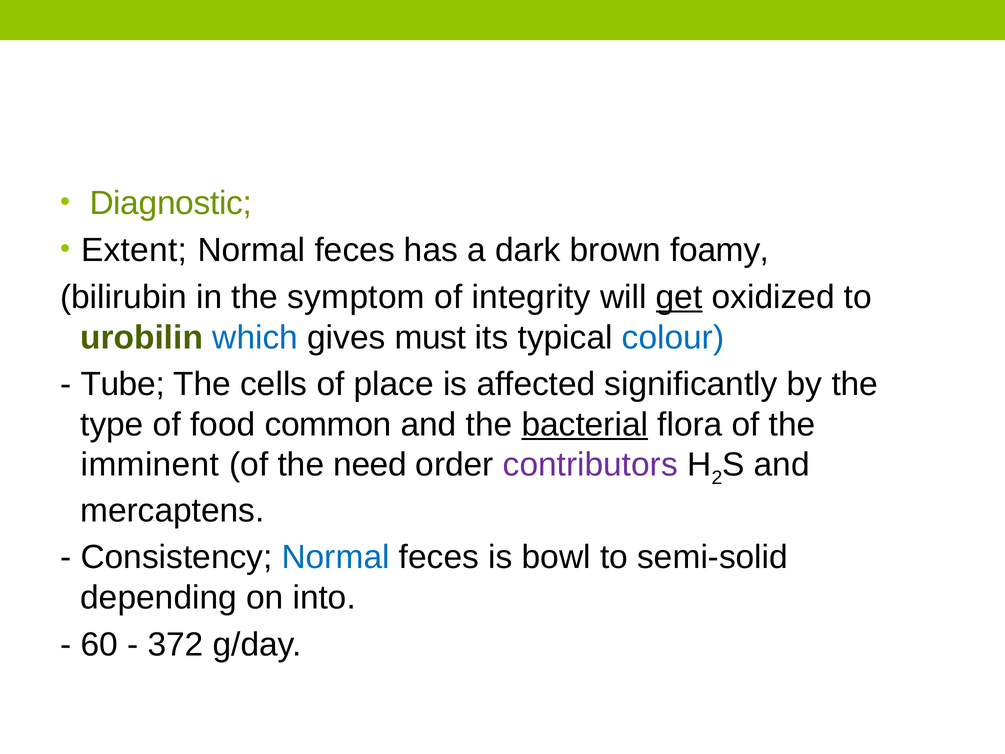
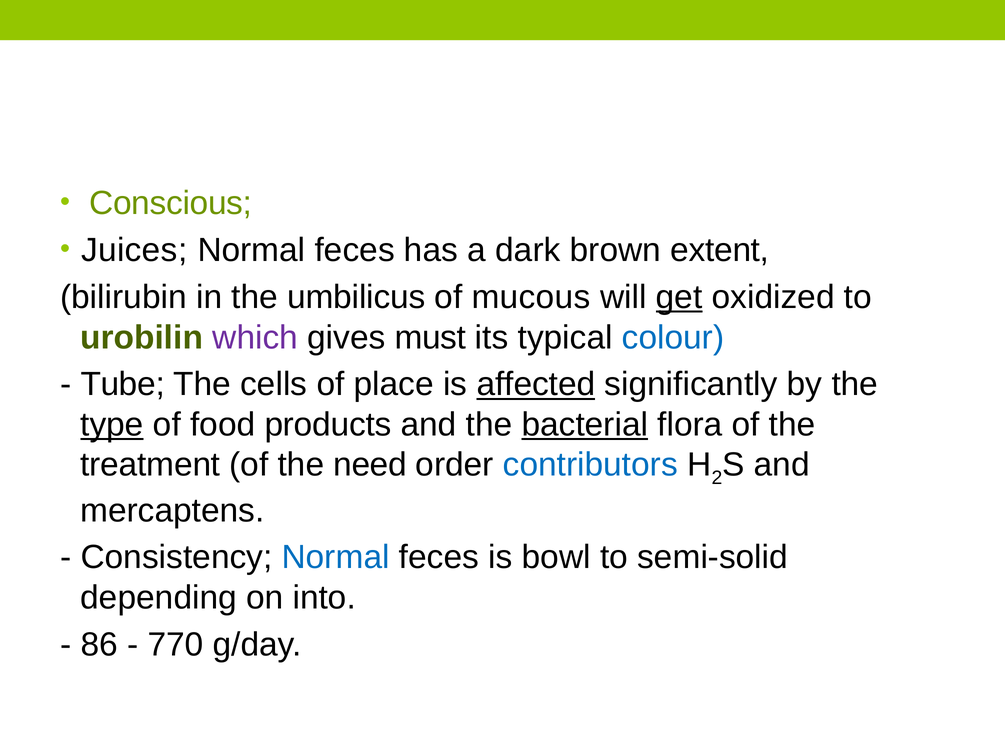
Diagnostic: Diagnostic -> Conscious (171, 203)
Extent: Extent -> Juices (134, 250)
foamy: foamy -> extent (720, 250)
symptom: symptom -> umbilicus (356, 297)
integrity: integrity -> mucous (531, 297)
which colour: blue -> purple (255, 337)
affected underline: none -> present (536, 384)
type underline: none -> present (112, 424)
common: common -> products (328, 424)
imminent: imminent -> treatment (150, 465)
contributors colour: purple -> blue (590, 465)
60: 60 -> 86 (99, 644)
372: 372 -> 770 (176, 644)
